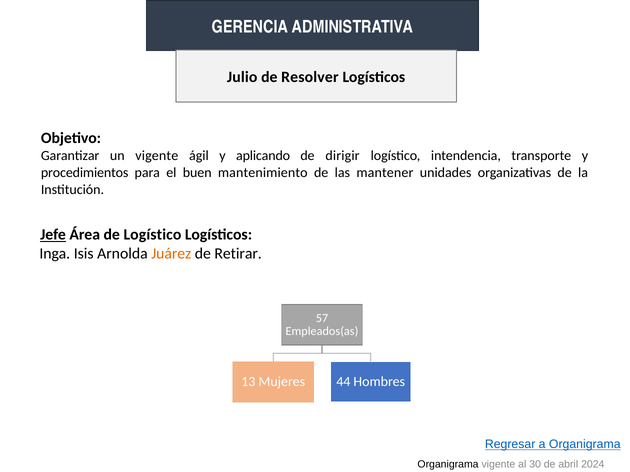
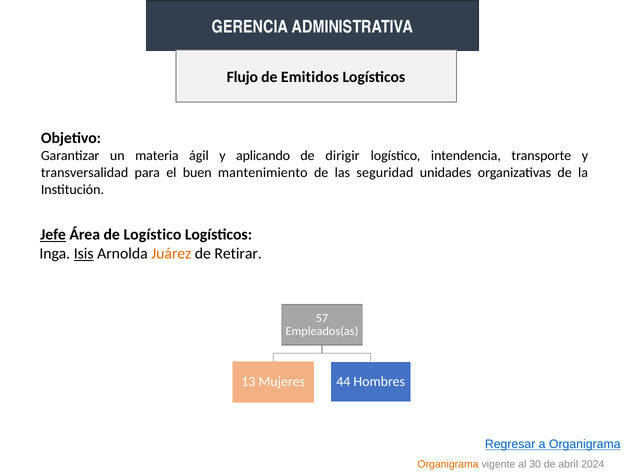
Julio: Julio -> Flujo (242, 77)
Resolver: Resolver -> Emitidos (310, 77)
un vigente: vigente -> materia (157, 156)
procedimientos: procedimientos -> transversalidad (85, 173)
mantener: mantener -> seguridad (385, 173)
Isis underline: none -> present (84, 254)
Organigrama colour: black -> orange (448, 465)
